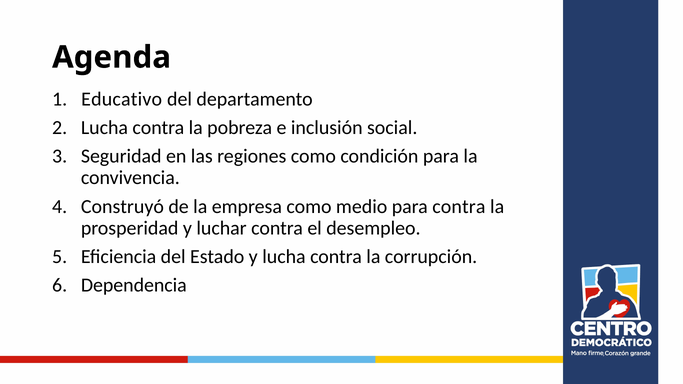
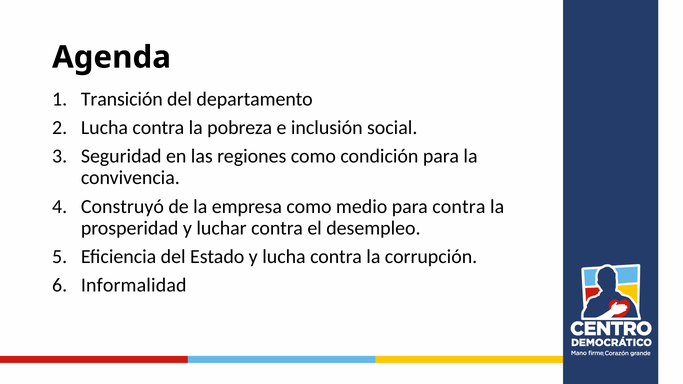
Educativo: Educativo -> Transición (122, 99)
Dependencia: Dependencia -> Informalidad (134, 285)
